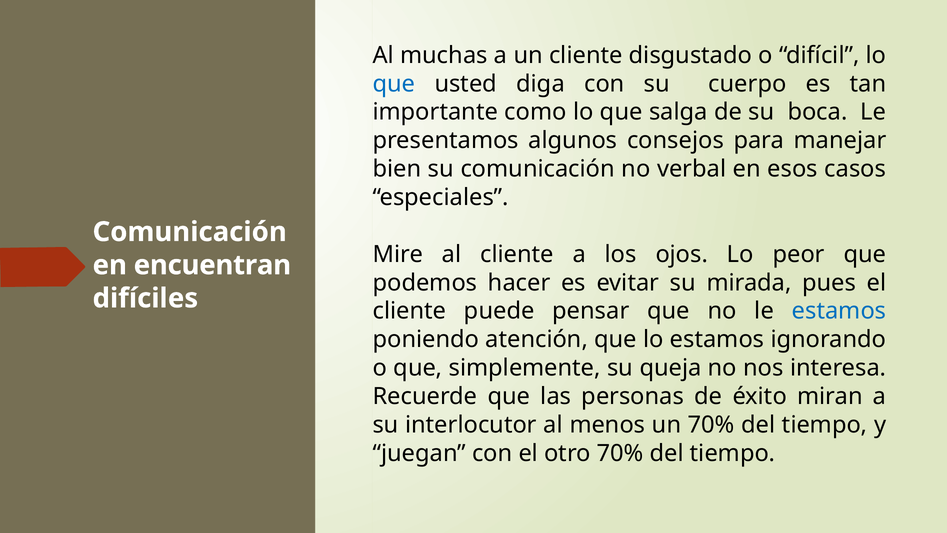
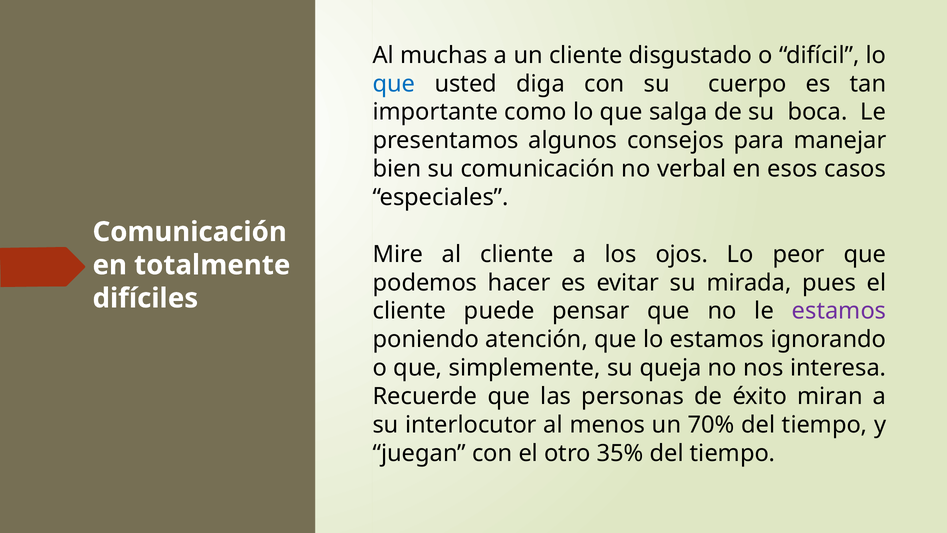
encuentran: encuentran -> totalmente (212, 265)
estamos colour: blue -> purple (839, 311)
otro 70%: 70% -> 35% (620, 453)
